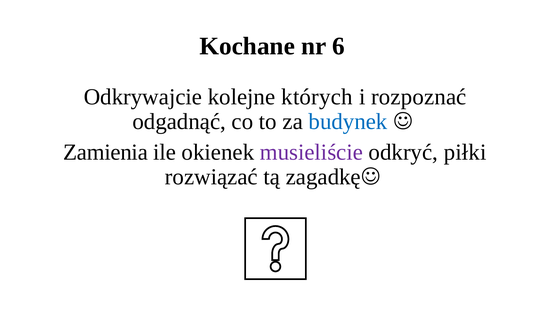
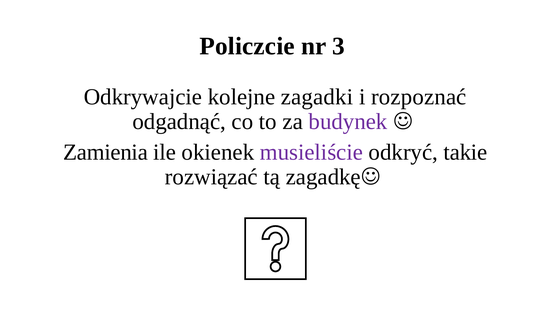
Kochane: Kochane -> Policzcie (247, 46)
6: 6 -> 3 (339, 46)
których: których -> zagadki (317, 97)
budynek colour: blue -> purple (348, 122)
piłki: piłki -> takie (465, 152)
